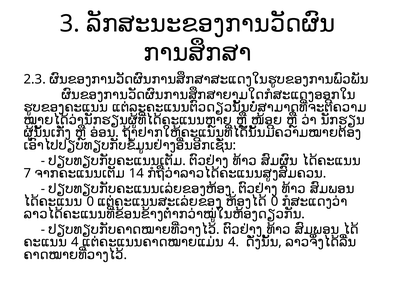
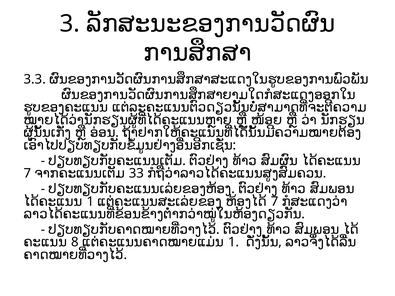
2.3: 2.3 -> 3.3 (35, 79)
14: 14 -> 33 (136, 173)
0: 0 -> 1 (90, 202)
0: 0 -> 7 (275, 202)
4: 4 -> 8 (75, 242)
4: 4 -> 1 (234, 242)
